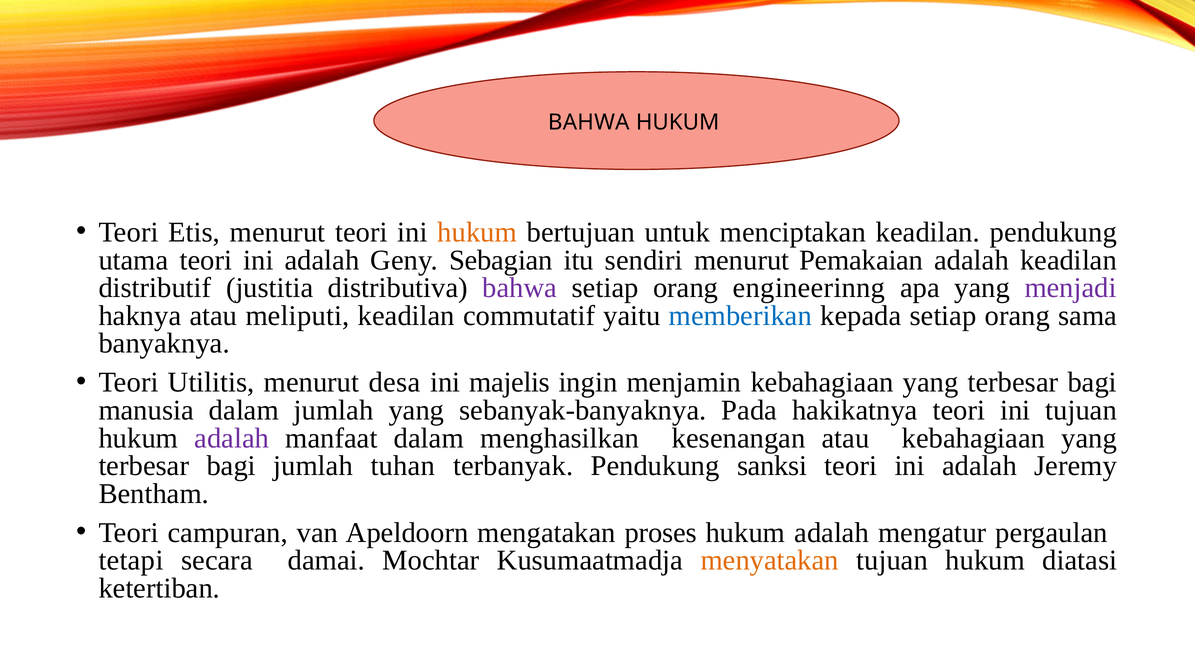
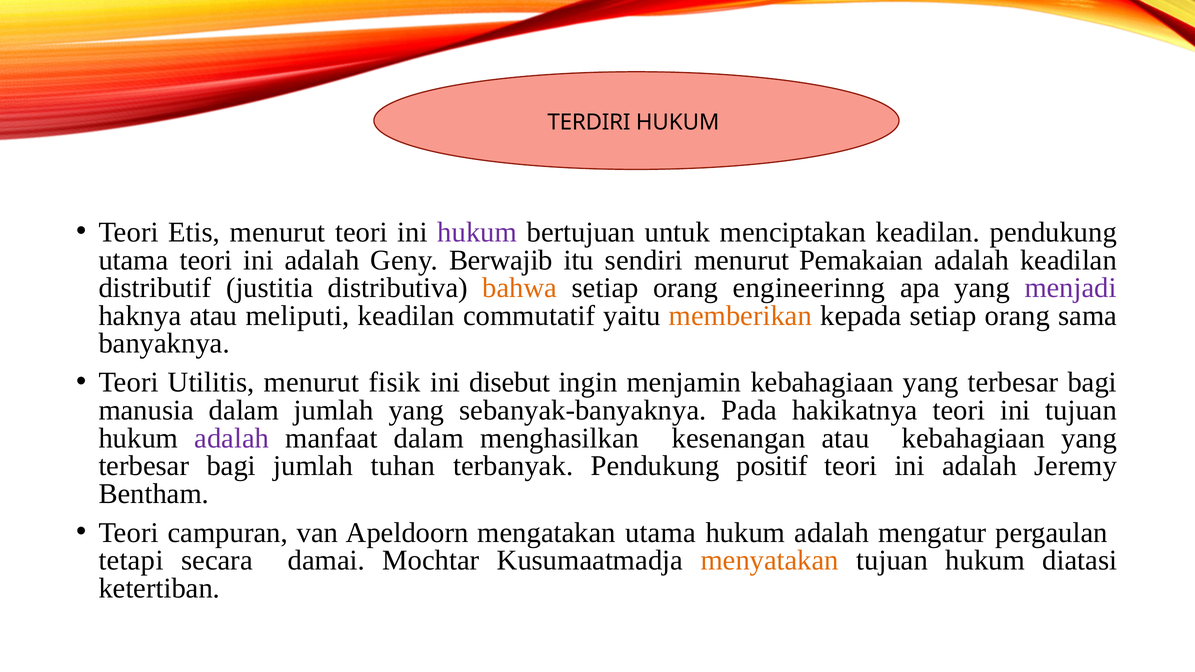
BAHWA: BAHWA -> TERDIRI (589, 122)
hukum colour: orange -> purple (477, 232)
Sebagian: Sebagian -> Berwajib (501, 260)
bahwa colour: purple -> orange (520, 288)
memberikan colour: blue -> orange (740, 316)
desa: desa -> fisik (395, 383)
majelis: majelis -> disebut (510, 383)
sanksi: sanksi -> positif (772, 466)
mengatakan proses: proses -> utama (660, 533)
